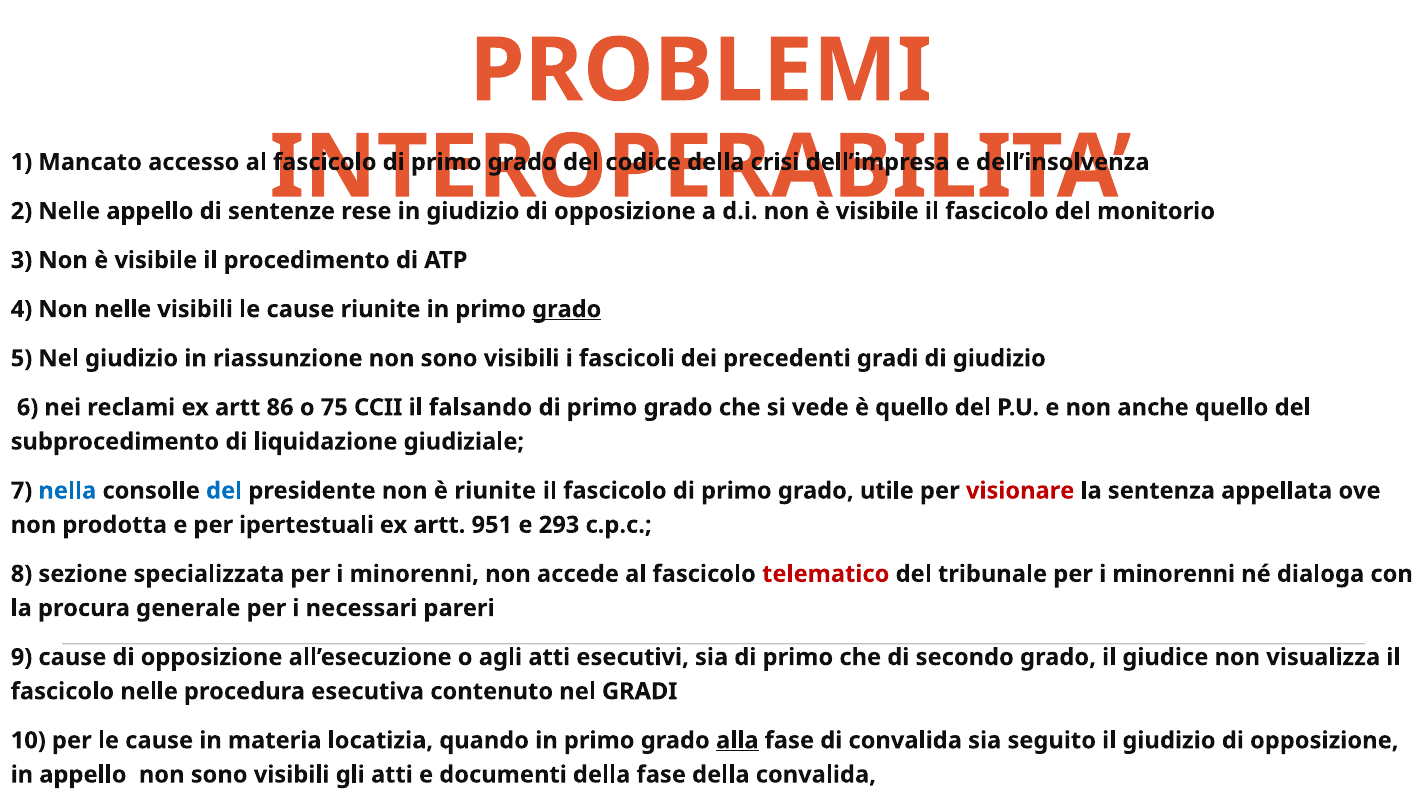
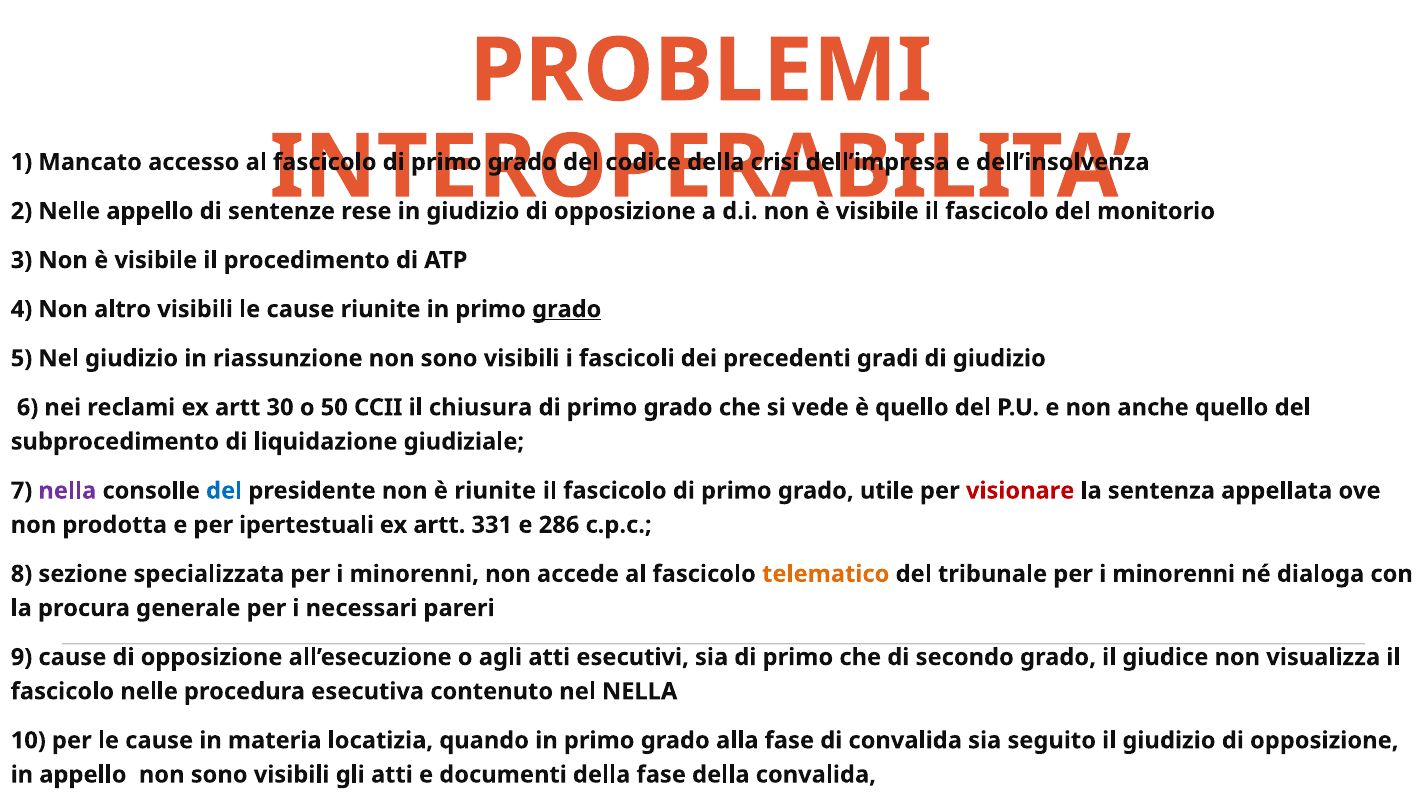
Non nelle: nelle -> altro (123, 309)
86: 86 -> 30 (280, 408)
75: 75 -> 50 (334, 408)
falsando: falsando -> chiusura (481, 408)
nella colour: blue -> purple (67, 491)
951: 951 -> 331 (492, 525)
293: 293 -> 286 (559, 525)
telematico colour: red -> orange (826, 574)
nel GRADI: GRADI -> NELLA (640, 692)
alla underline: present -> none (737, 741)
